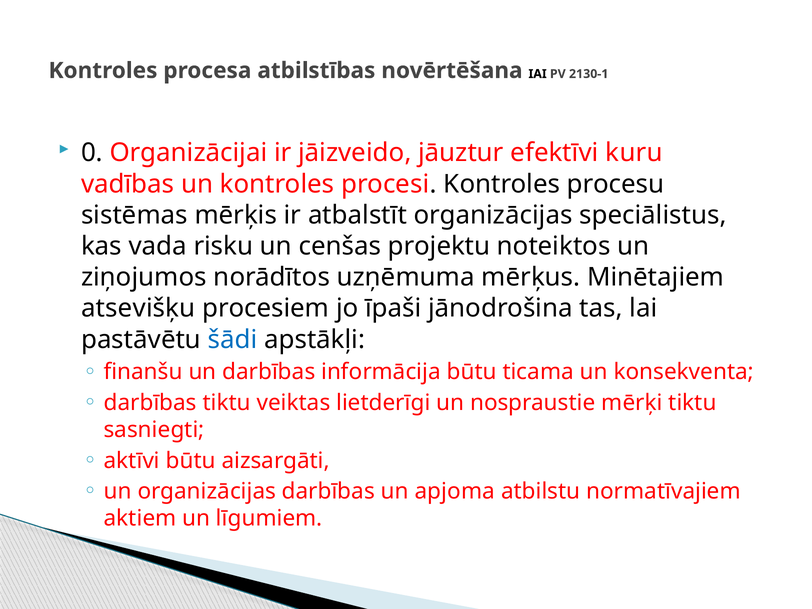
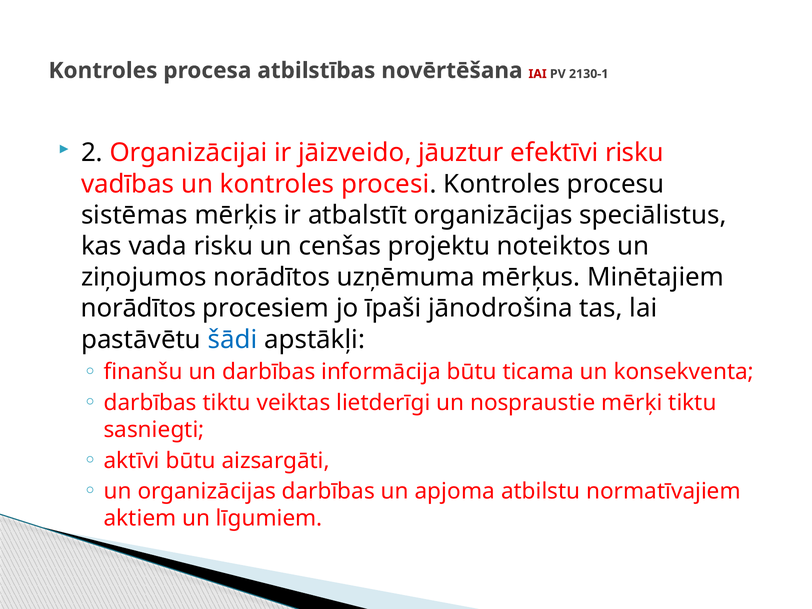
IAI colour: black -> red (538, 74)
0: 0 -> 2 (92, 153)
efektīvi kuru: kuru -> risku (634, 153)
atsevišķu: atsevišķu -> norādītos (138, 308)
